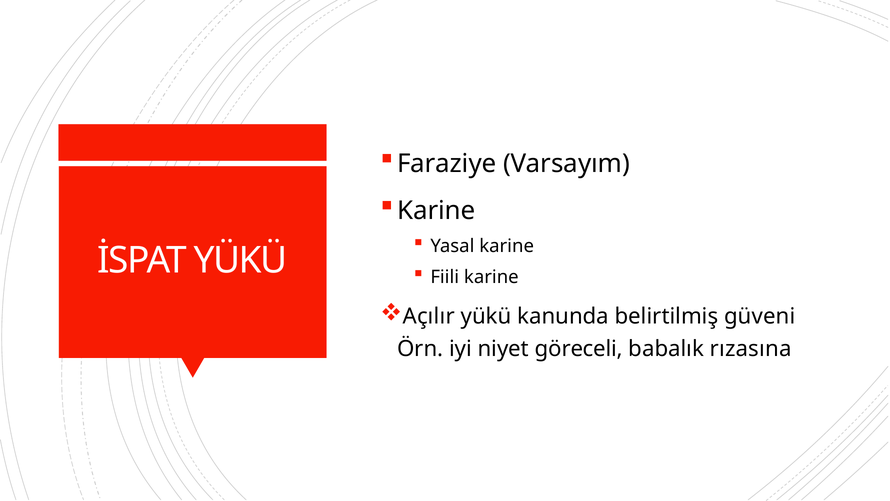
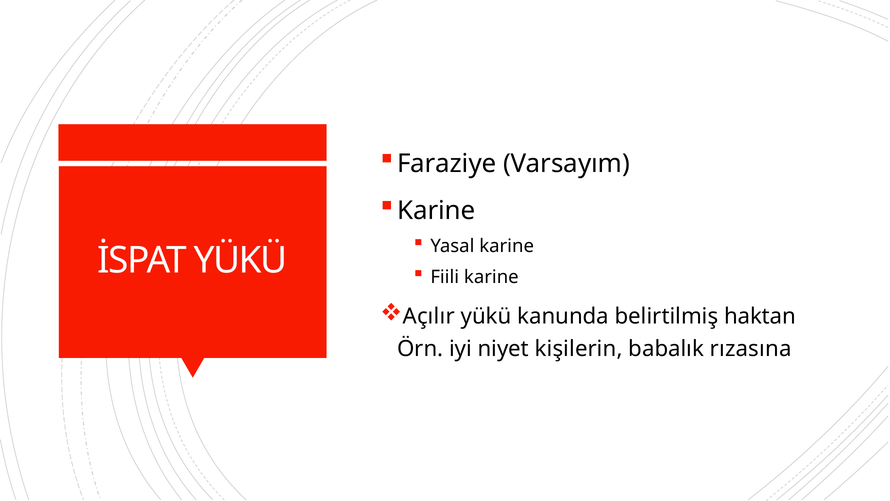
güveni: güveni -> haktan (760, 316)
göreceli: göreceli -> kişilerin (579, 348)
